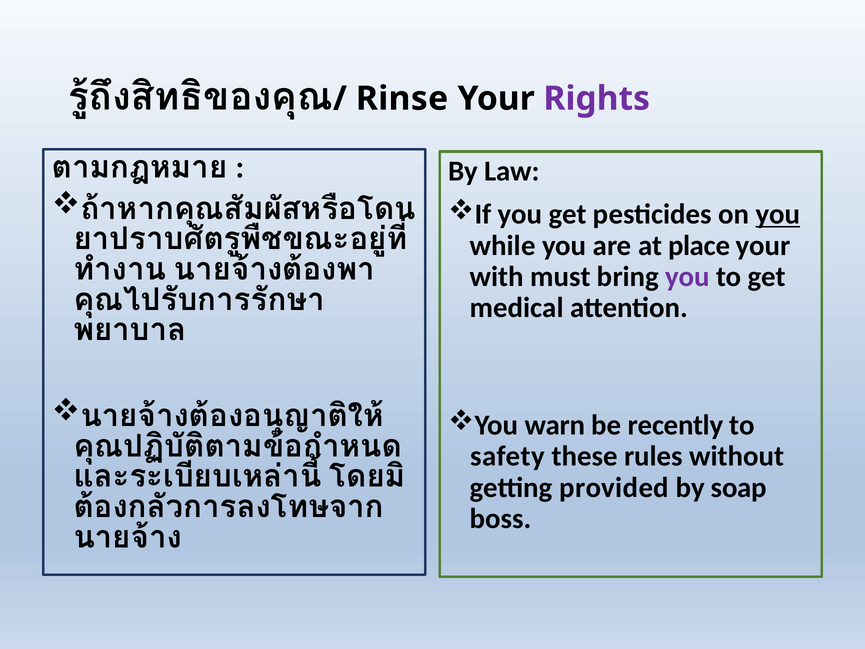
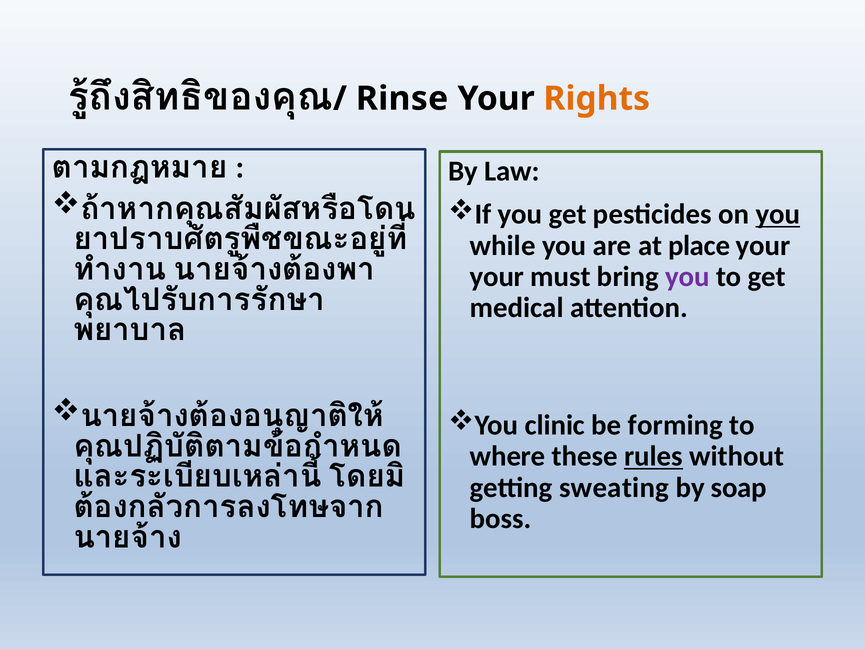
Rights colour: purple -> orange (597, 99)
with: with -> your (497, 277)
warn: warn -> clinic (555, 425)
recently: recently -> forming (675, 425)
safety: safety -> where (508, 456)
rules underline: none -> present (654, 456)
provided: provided -> sweating (614, 487)
